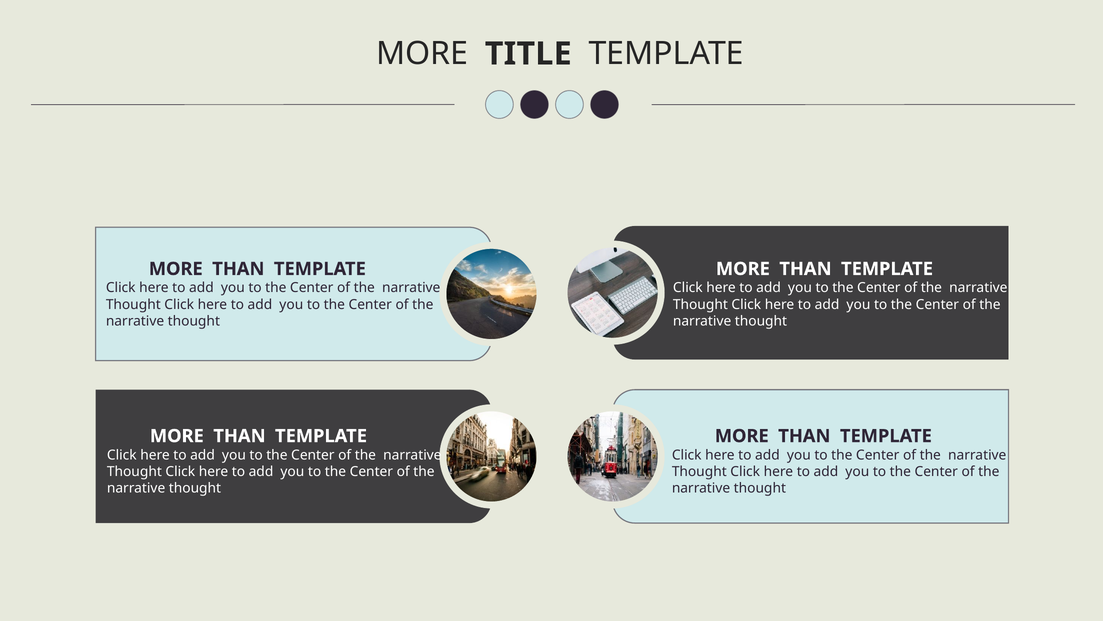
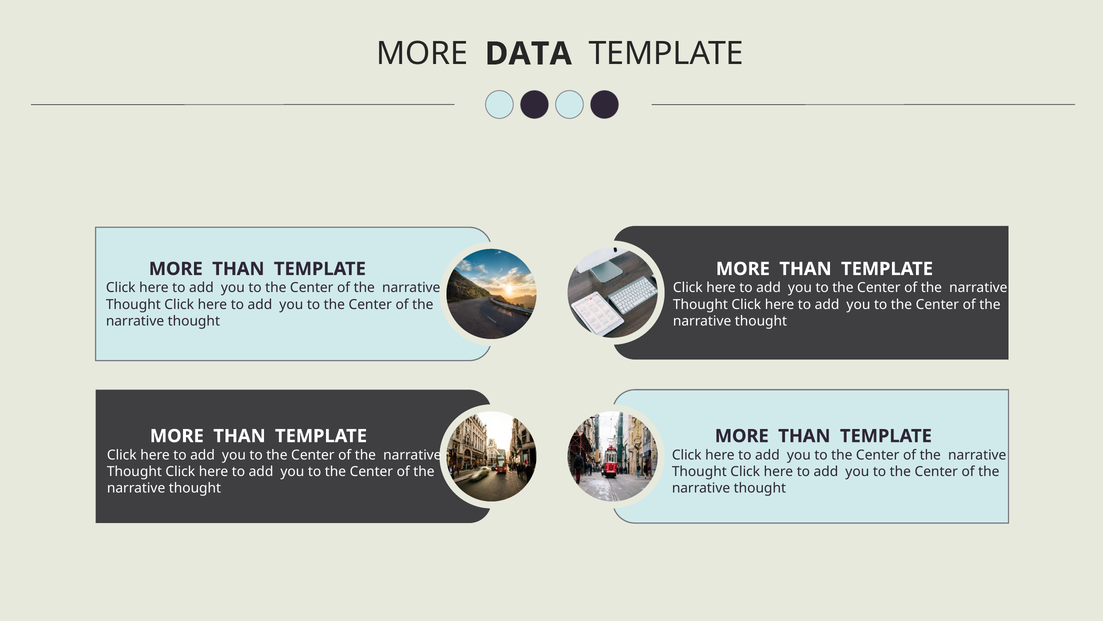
TITLE: TITLE -> DATA (528, 54)
